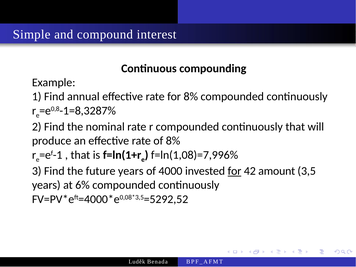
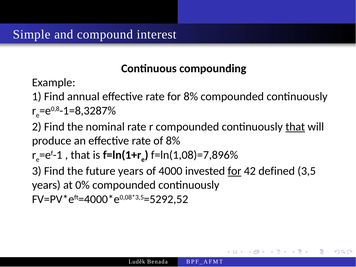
that underline: none -> present (295, 127)
f=ln(1,08)=7,996%: f=ln(1,08)=7,996% -> f=ln(1,08)=7,896% (195, 155)
amount: amount -> defined (277, 171)
6%: 6% -> 0% (82, 185)
